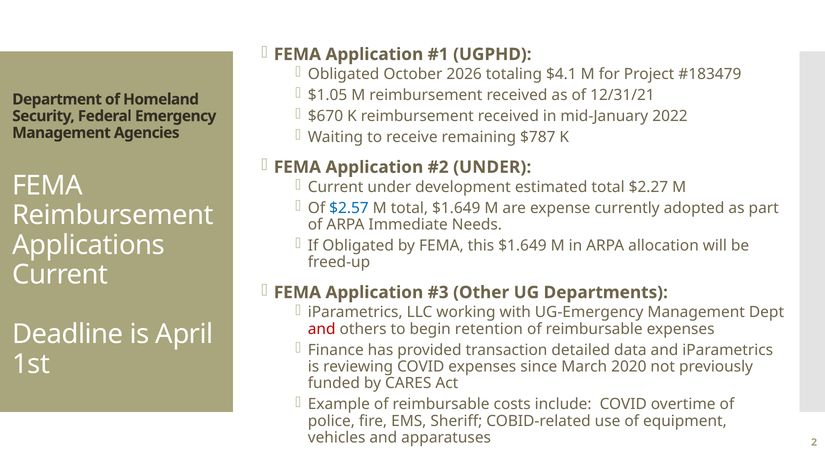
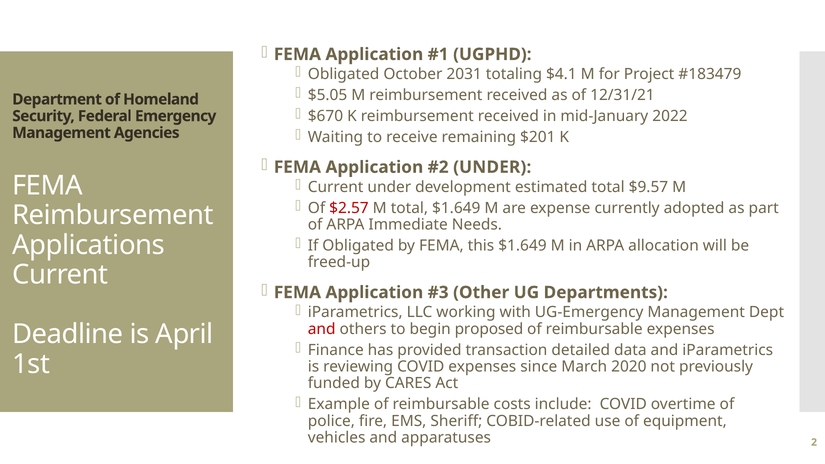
2026: 2026 -> 2031 (464, 74)
$1.05: $1.05 -> $5.05 (328, 95)
$787: $787 -> $201 (538, 137)
$2.27: $2.27 -> $9.57 (648, 187)
$2.57 colour: blue -> red (349, 208)
retention: retention -> proposed (489, 329)
